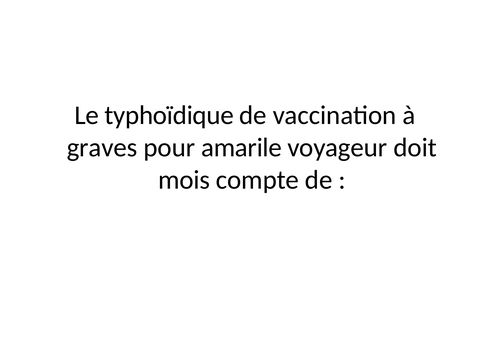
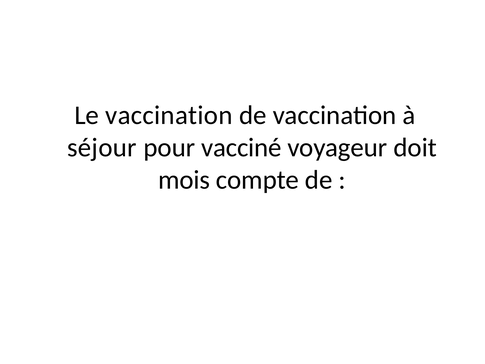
Le typhoïdique: typhoïdique -> vaccination (169, 115)
graves: graves -> séjour (102, 148)
amarile: amarile -> vacciné (241, 148)
